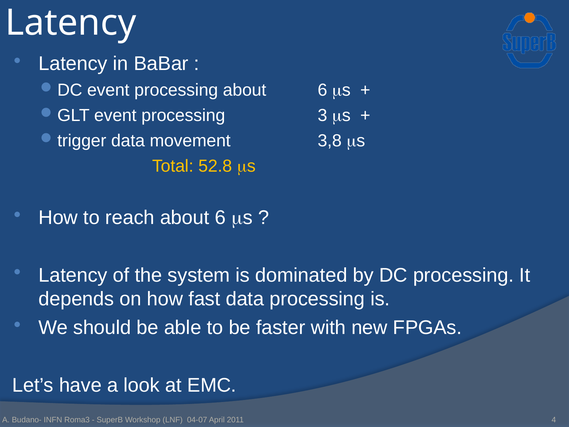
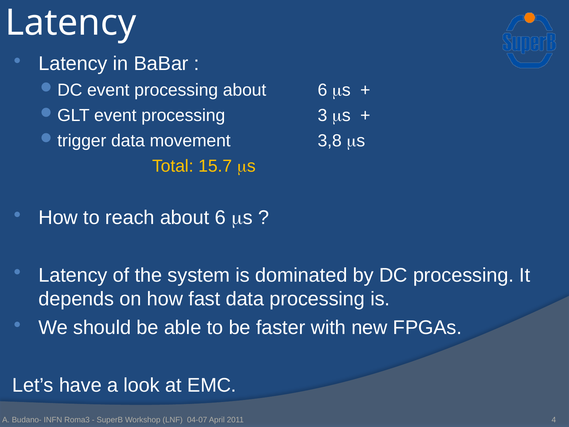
52.8: 52.8 -> 15.7 (215, 166)
